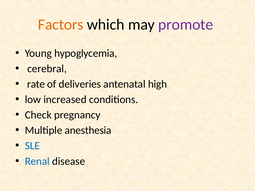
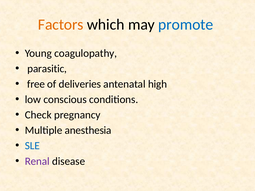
promote colour: purple -> blue (186, 25)
hypoglycemia: hypoglycemia -> coagulopathy (86, 53)
cerebral: cerebral -> parasitic (47, 69)
rate: rate -> free (36, 84)
increased: increased -> conscious (65, 100)
Renal colour: blue -> purple (37, 161)
